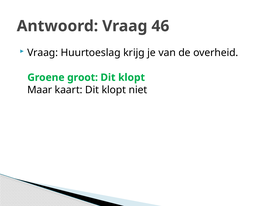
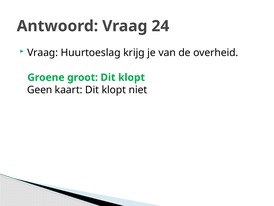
46: 46 -> 24 (160, 26)
Maar: Maar -> Geen (40, 90)
